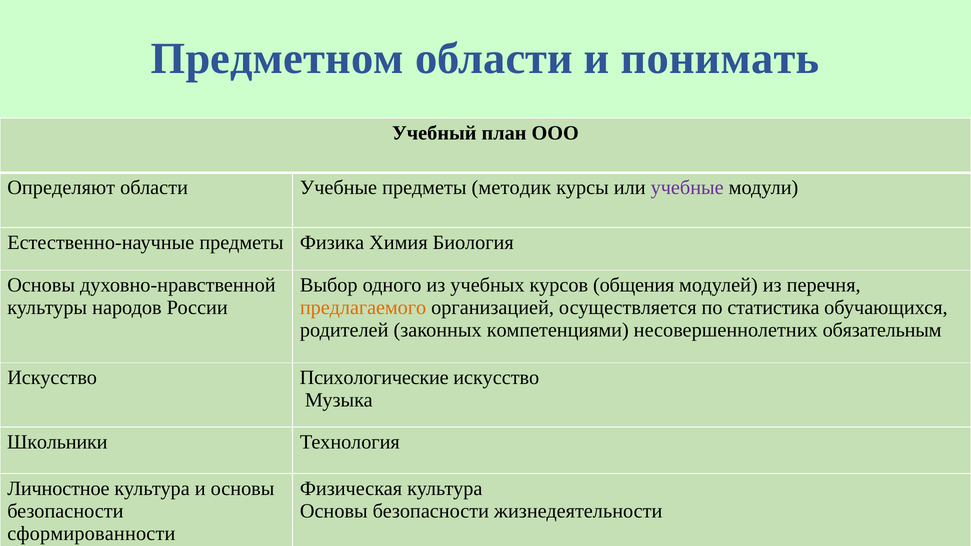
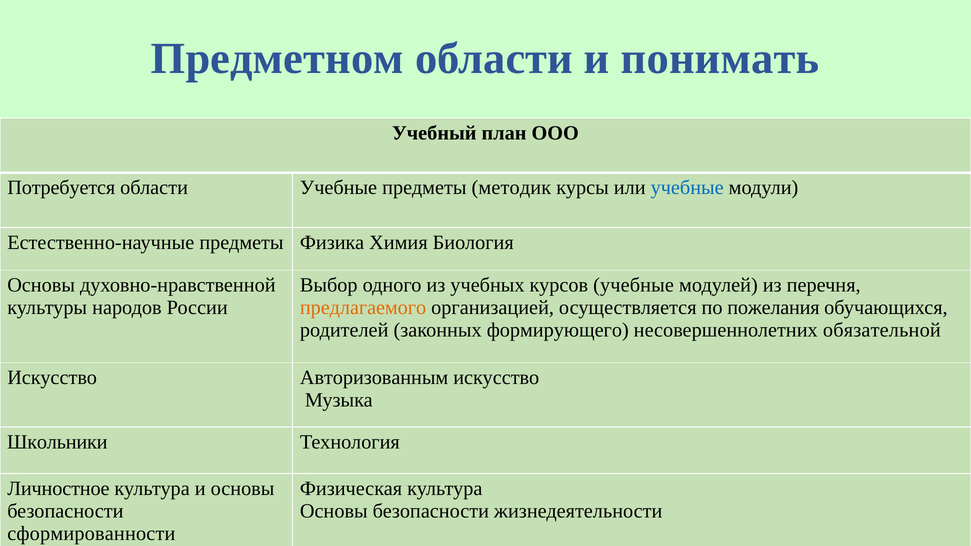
Определяют: Определяют -> Потребуется (61, 188)
учебные colour: purple -> blue (687, 188)
курсов общения: общения -> учебные (634, 285)
статистика: статистика -> пожелания (773, 308)
компетенциями: компетенциями -> формирующего (558, 330)
обязательным: обязательным -> обязательной (882, 330)
Психологические: Психологические -> Авторизованным (374, 378)
